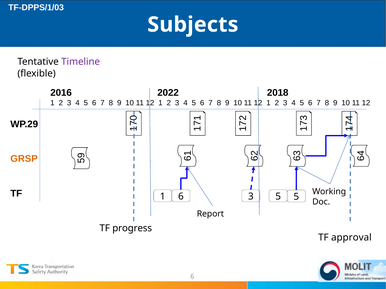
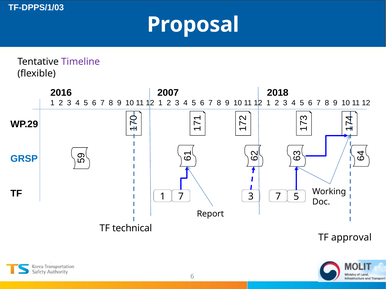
Subjects: Subjects -> Proposal (193, 25)
2022: 2022 -> 2007 (168, 93)
GRSP colour: orange -> blue (24, 159)
6: 6 -> 7 (181, 197)
5: 5 -> 7 (278, 197)
progress: progress -> technical (132, 229)
